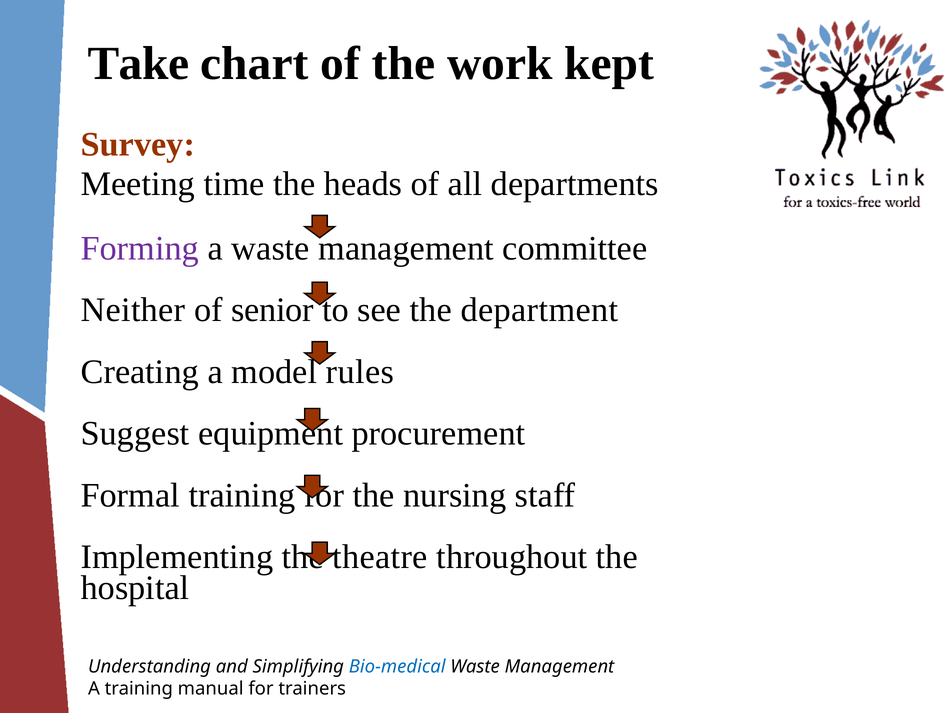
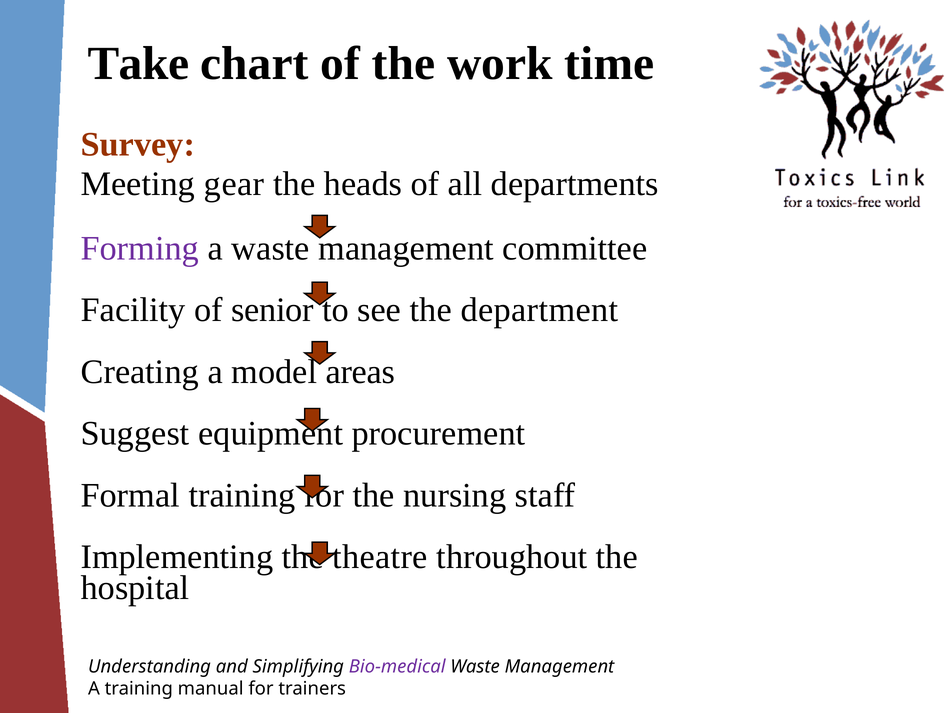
kept: kept -> time (609, 64)
time: time -> gear (234, 184)
Neither: Neither -> Facility (133, 310)
rules: rules -> areas (360, 372)
Bio-medical colour: blue -> purple (397, 667)
